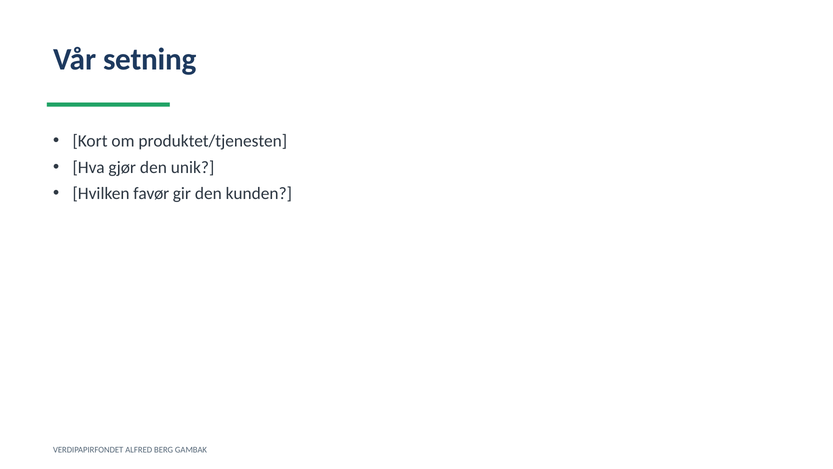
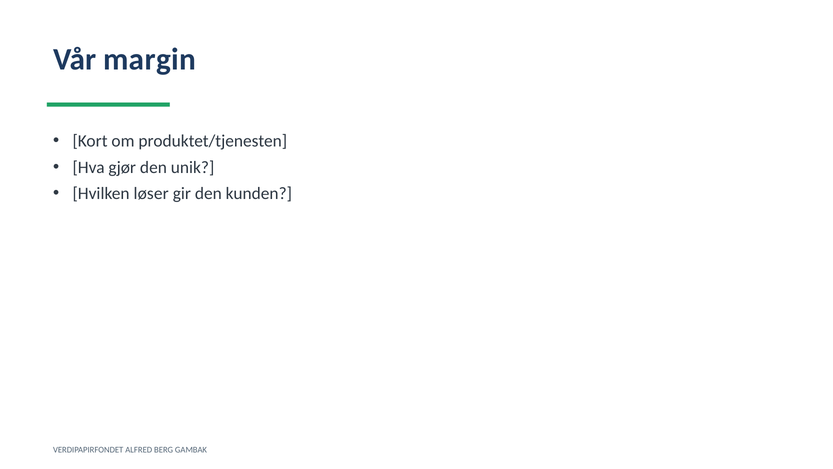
setning: setning -> margin (150, 59)
favør: favør -> løser (151, 193)
